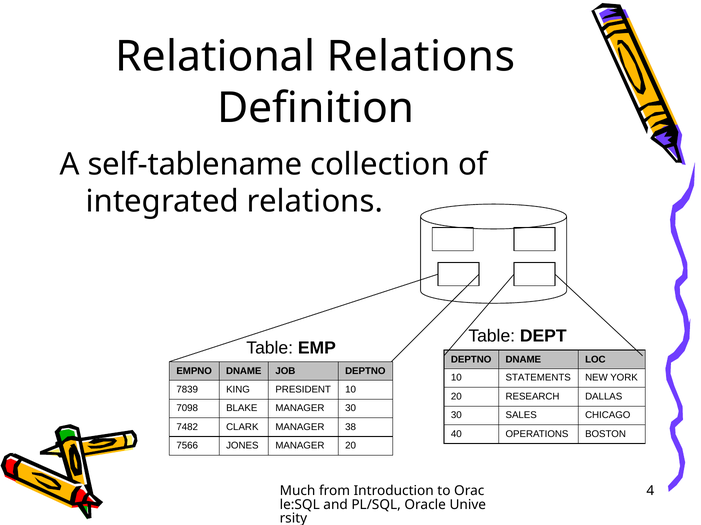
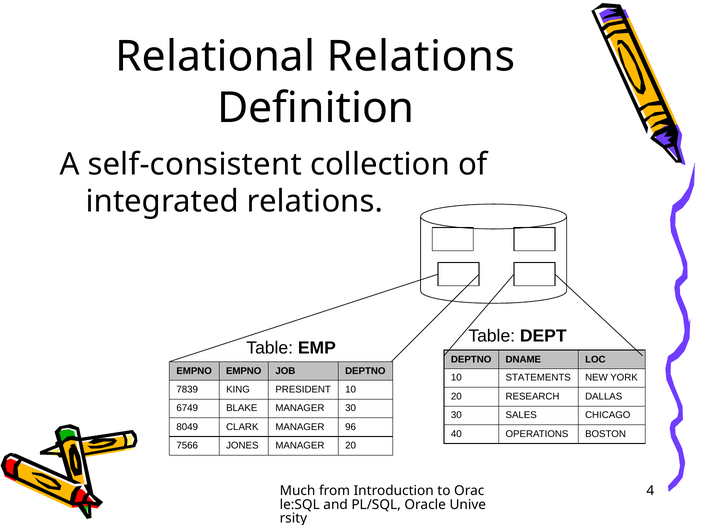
self-tablename: self-tablename -> self-consistent (195, 165)
EMPNO DNAME: DNAME -> EMPNO (244, 372)
7098: 7098 -> 6749 (187, 409)
7482: 7482 -> 8049 (187, 427)
38: 38 -> 96 (351, 427)
